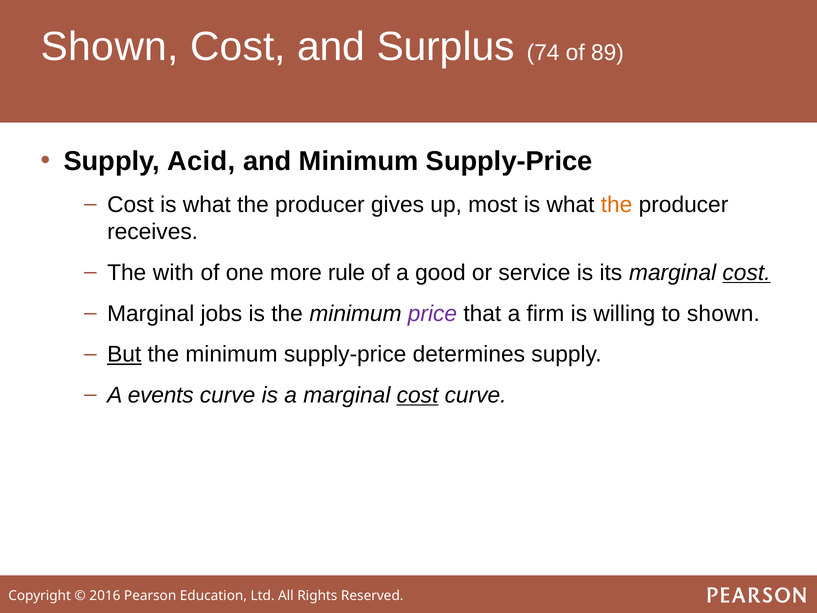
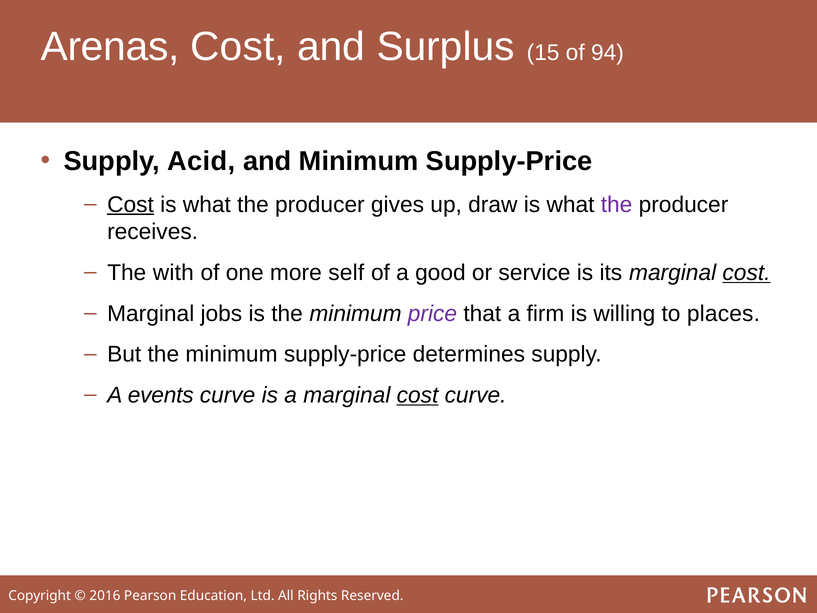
Shown: Shown -> Arenas (110, 47)
74: 74 -> 15 (543, 53)
89: 89 -> 94 (607, 53)
Cost underline: none -> present (131, 204)
most: most -> draw (493, 204)
the colour: orange -> purple (617, 204)
rule: rule -> self (346, 273)
to shown: shown -> places (723, 313)
But underline: present -> none (124, 354)
